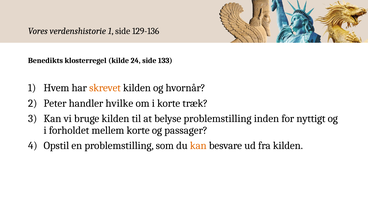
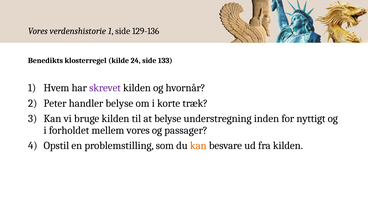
skrevet colour: orange -> purple (105, 88)
handler hvilke: hvilke -> belyse (119, 103)
belyse problemstilling: problemstilling -> understregning (218, 119)
mellem korte: korte -> vores (138, 130)
